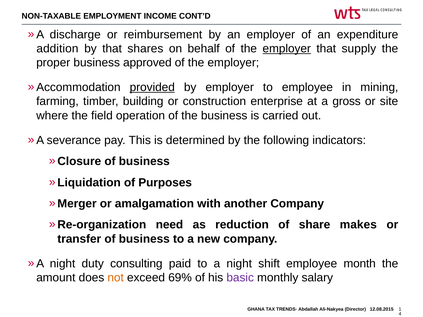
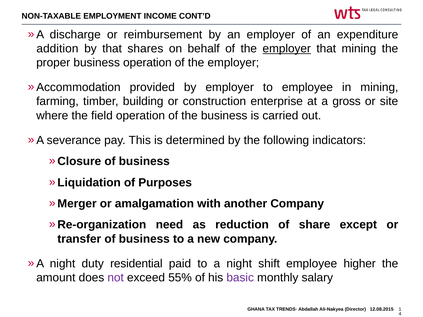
that supply: supply -> mining (359, 49)
business approved: approved -> operation (147, 63)
provided underline: present -> none (152, 87)
makes: makes -> except (358, 225)
consulting: consulting -> residential (136, 264)
month: month -> higher (360, 264)
not colour: orange -> purple (116, 278)
69%: 69% -> 55% (180, 278)
